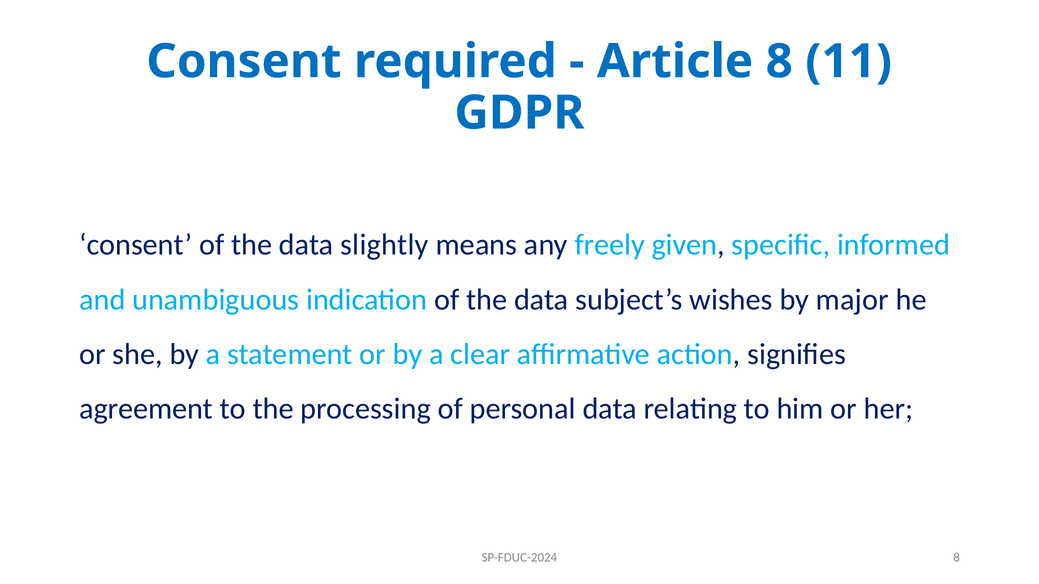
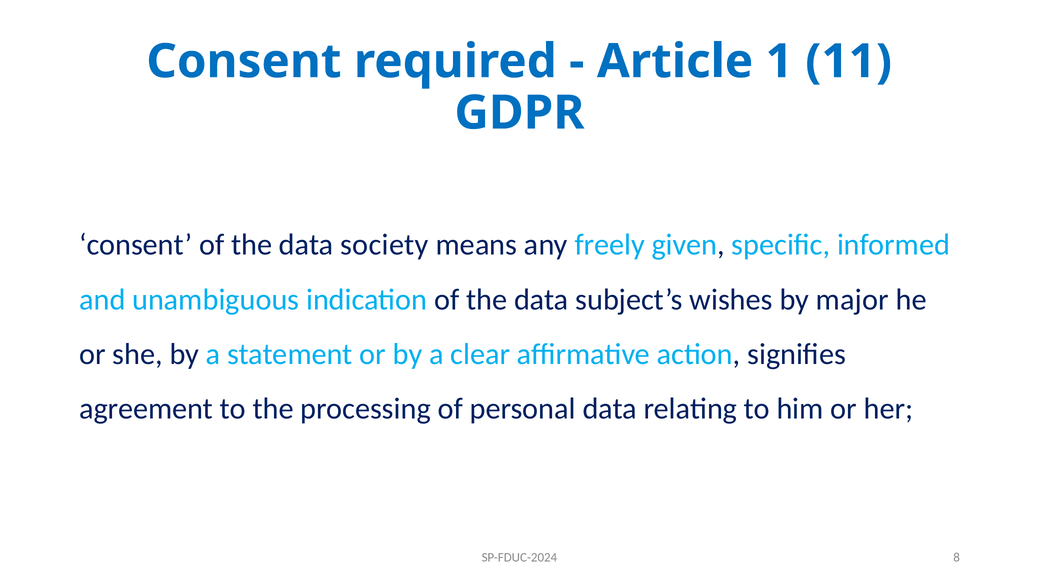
Article 8: 8 -> 1 (779, 62)
slightly: slightly -> society (384, 245)
